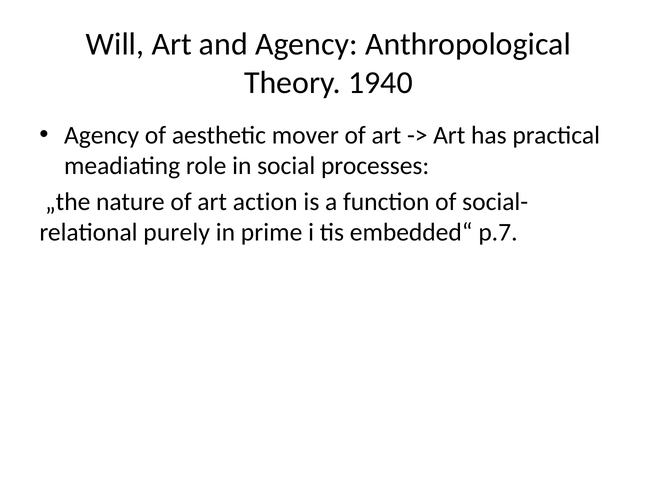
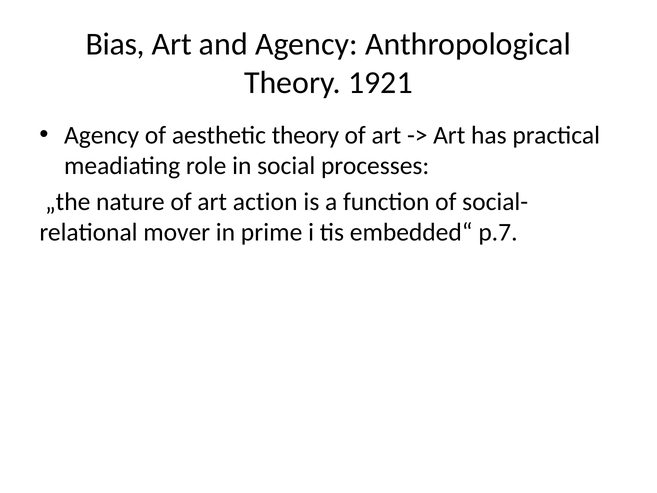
Will: Will -> Bias (115, 44)
1940: 1940 -> 1921 (380, 83)
aesthetic mover: mover -> theory (305, 135)
purely: purely -> mover (177, 232)
